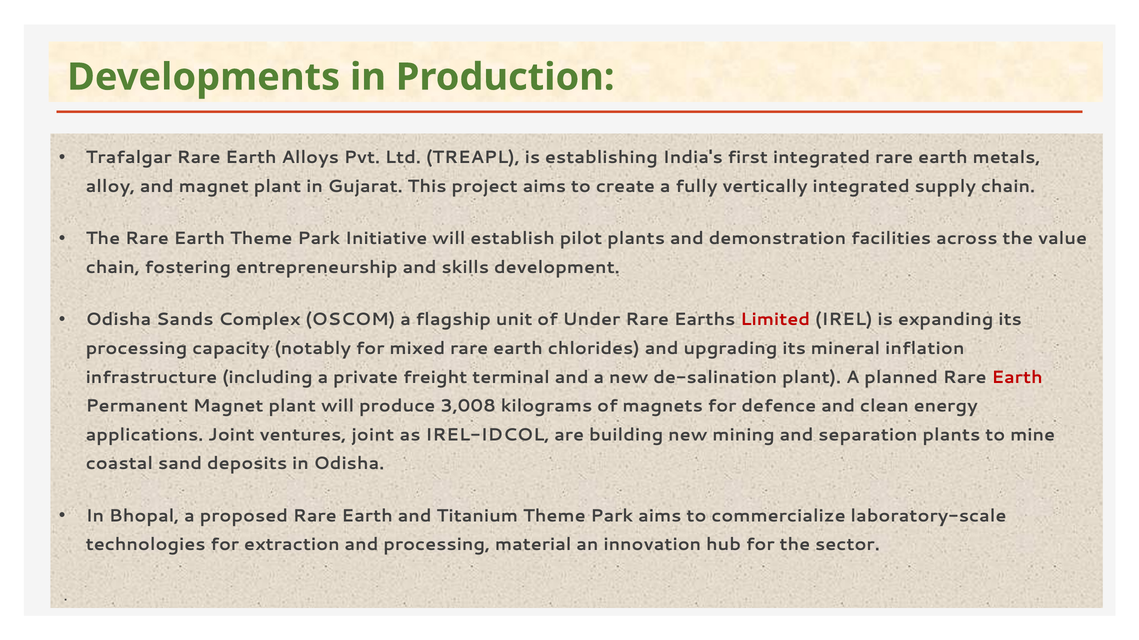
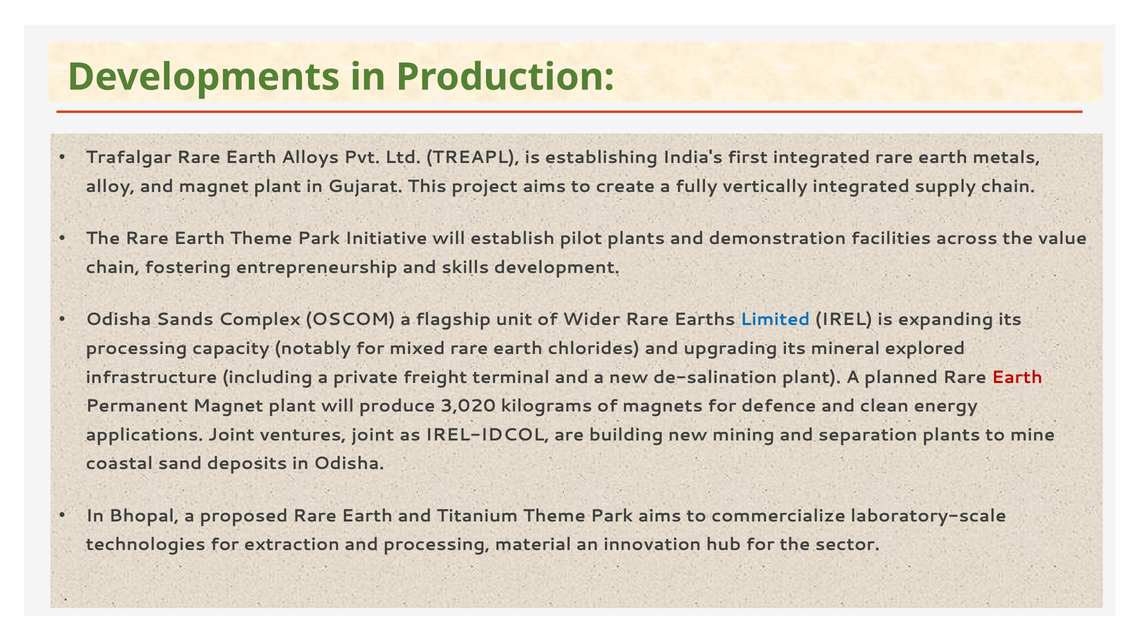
Under: Under -> Wider (591, 320)
Limited colour: red -> blue (775, 320)
inflation: inflation -> explored (925, 349)
3,008: 3,008 -> 3,020 (468, 406)
